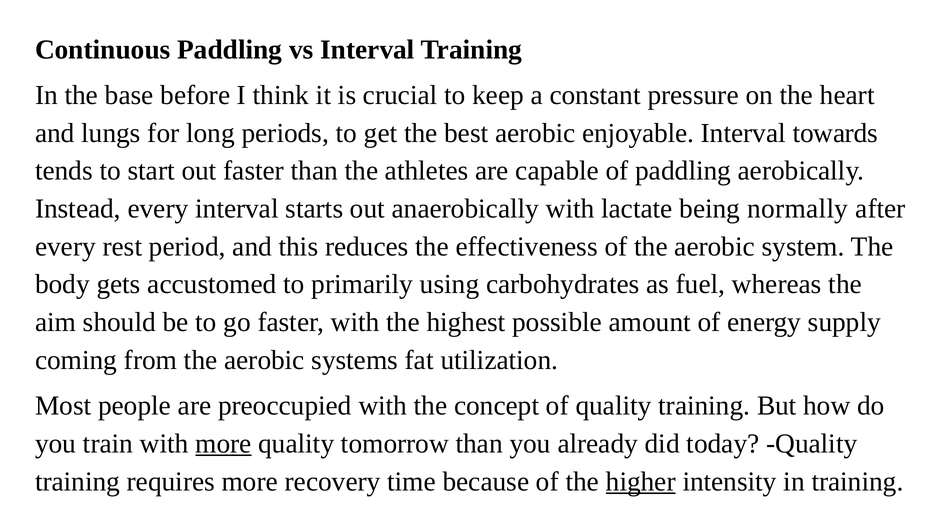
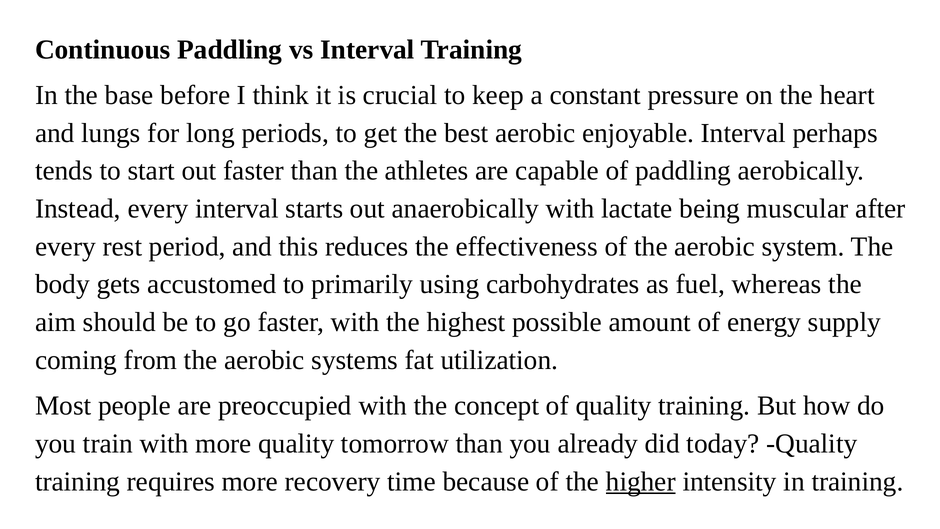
towards: towards -> perhaps (835, 133)
normally: normally -> muscular (798, 209)
more underline: present -> none (223, 443)
